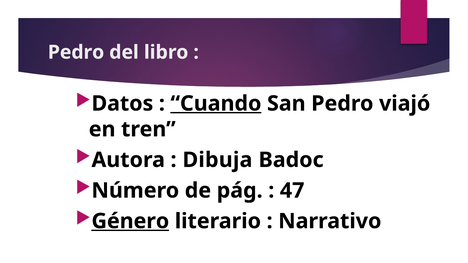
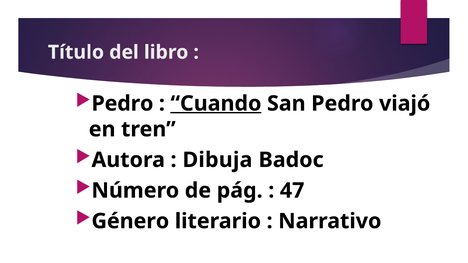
Pedro: Pedro -> Título (76, 52)
Datos: Datos -> Pedro (122, 104)
Género underline: present -> none (130, 221)
